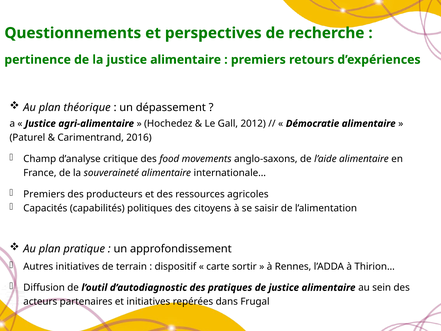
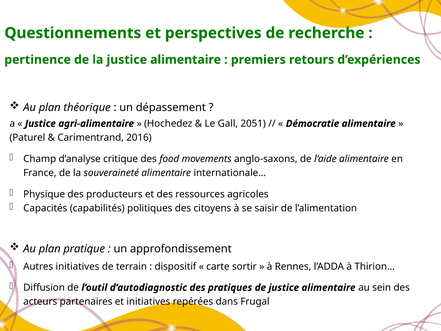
2012: 2012 -> 2051 (253, 124)
Premiers: Premiers -> Physique (44, 194)
